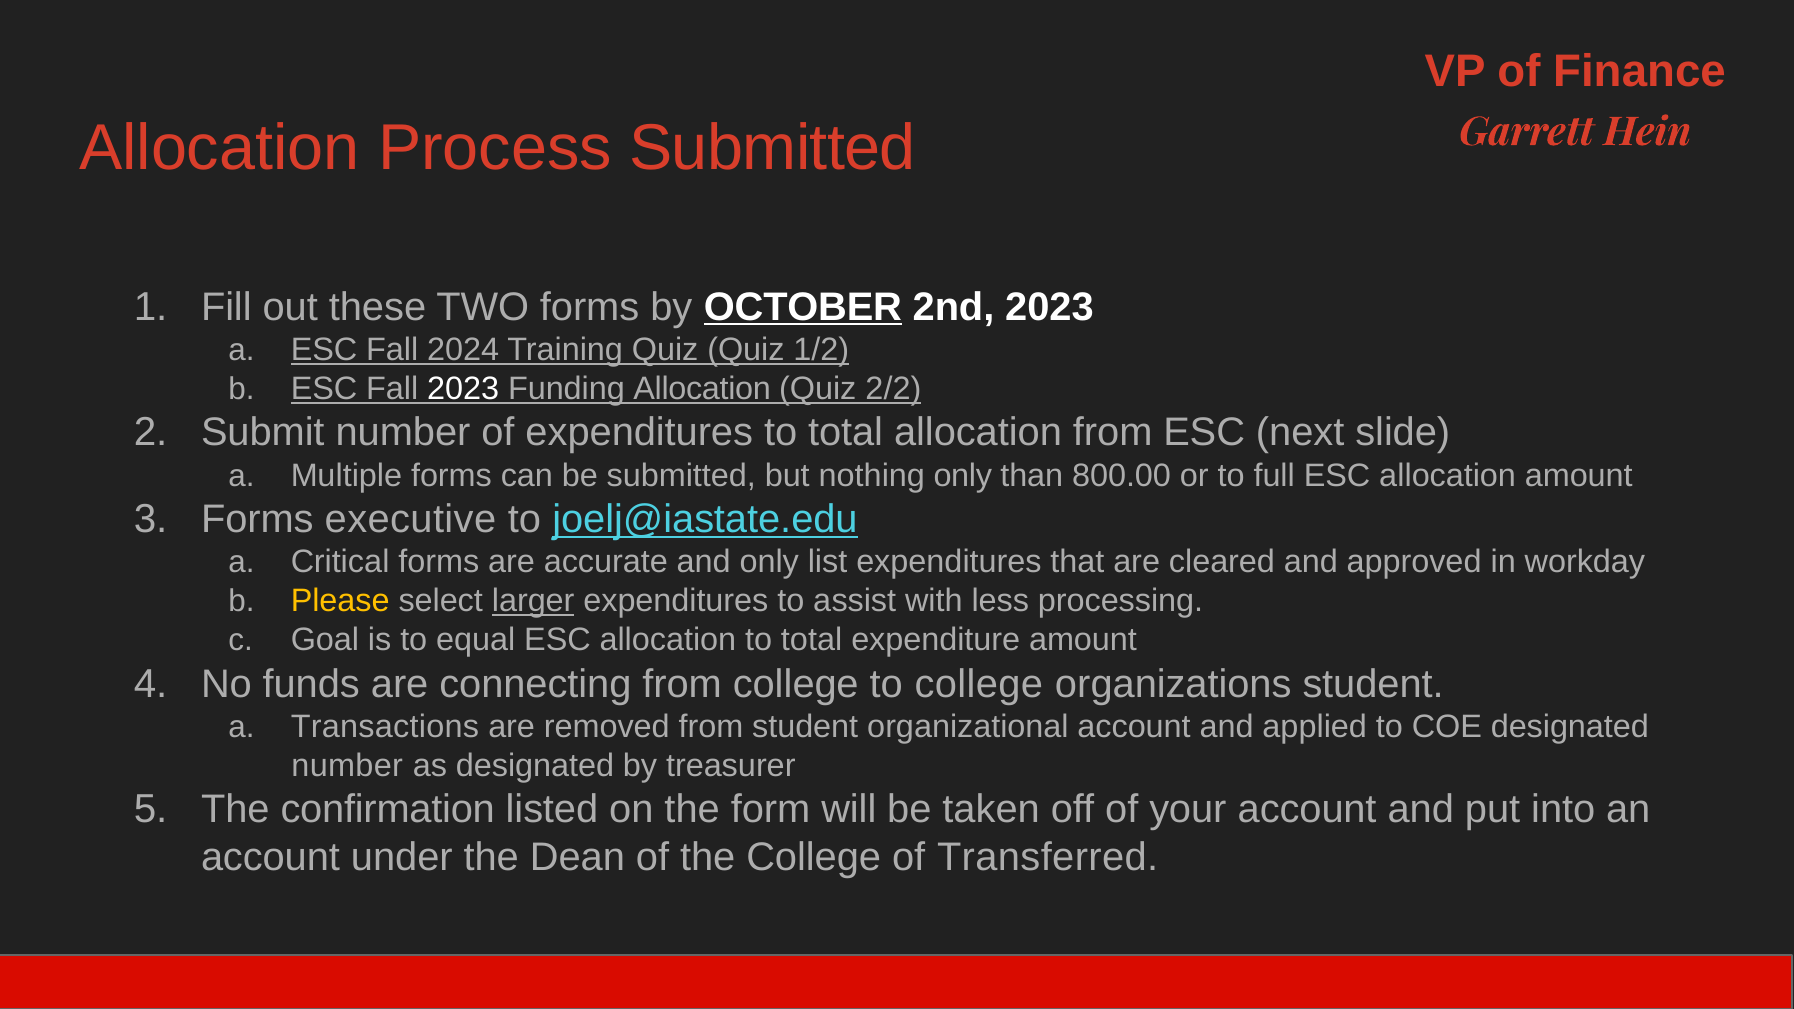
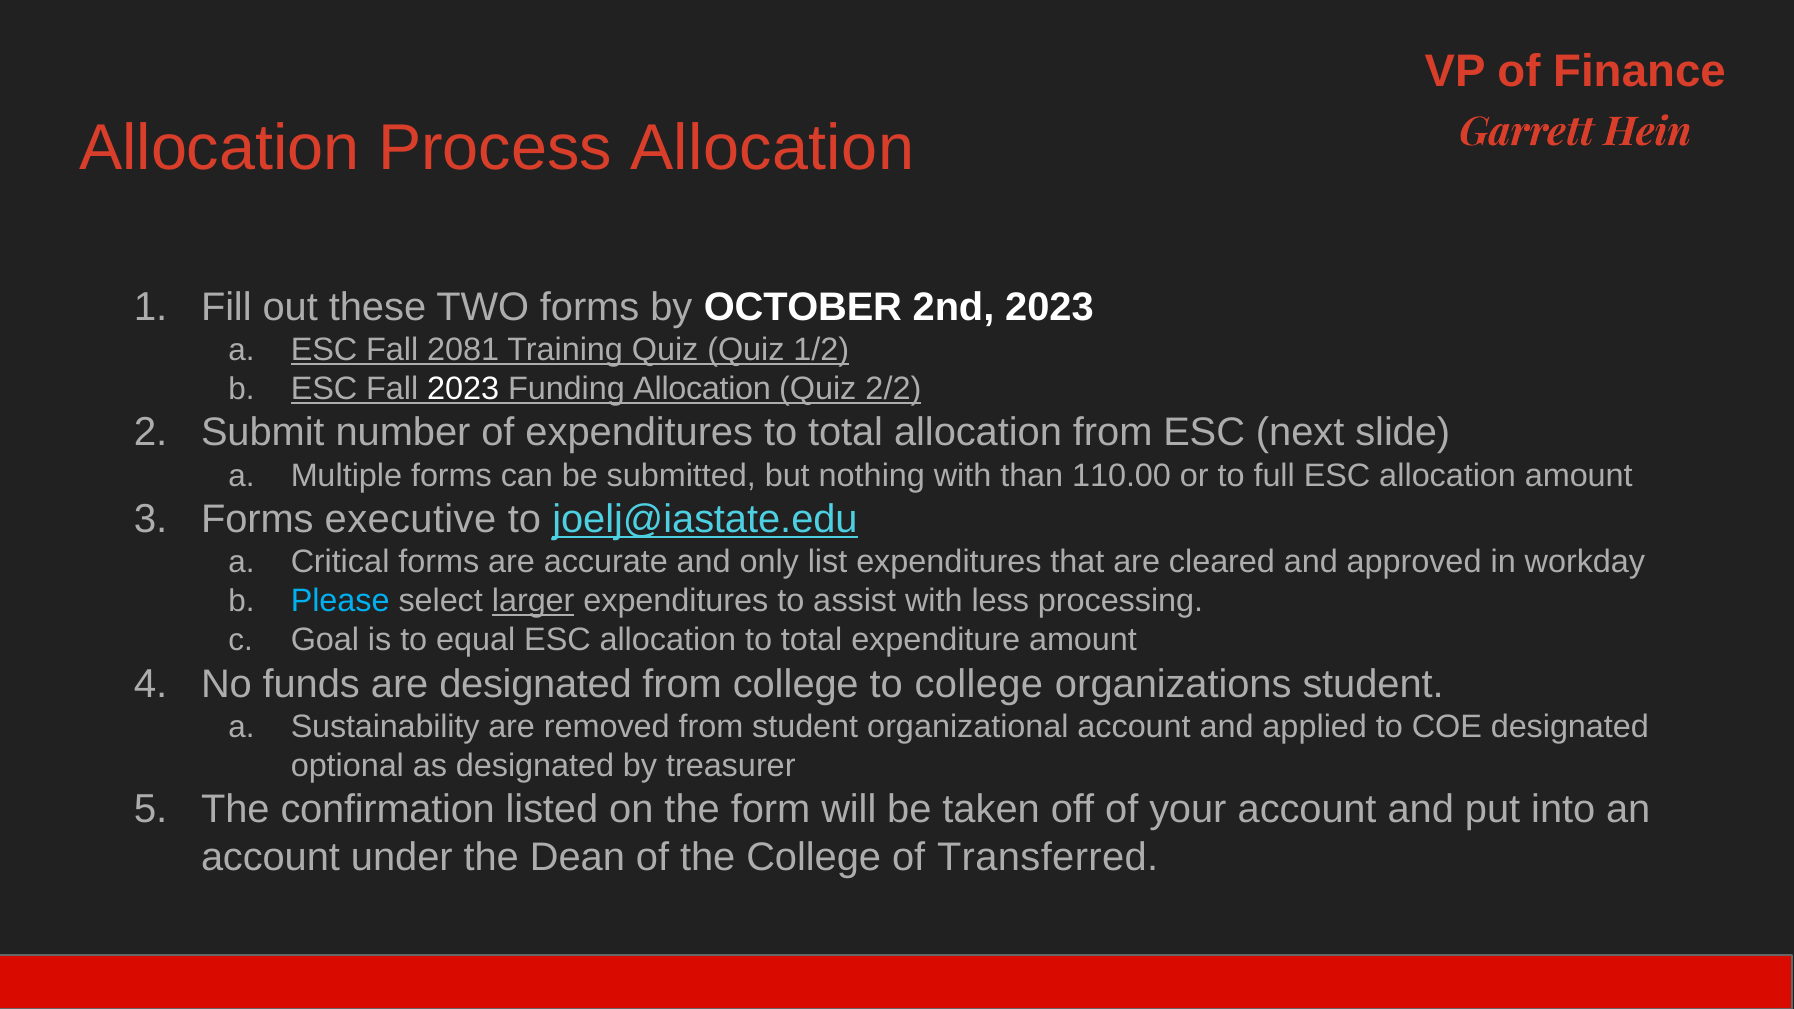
Process Submitted: Submitted -> Allocation (772, 149)
OCTOBER underline: present -> none (803, 307)
2024: 2024 -> 2081 (463, 350)
nothing only: only -> with (963, 476)
800.00: 800.00 -> 110.00 (1122, 476)
Please colour: yellow -> light blue (340, 601)
are connecting: connecting -> designated (536, 684)
Transactions: Transactions -> Sustainability (385, 727)
number: number -> optional (347, 766)
